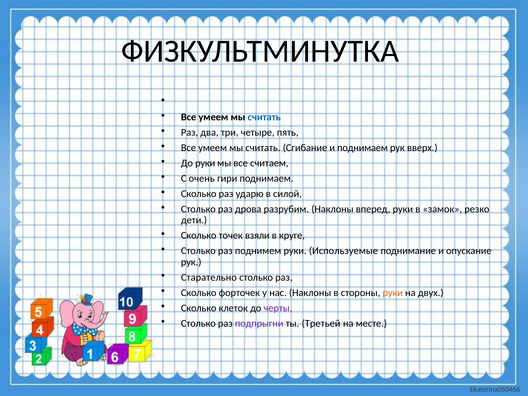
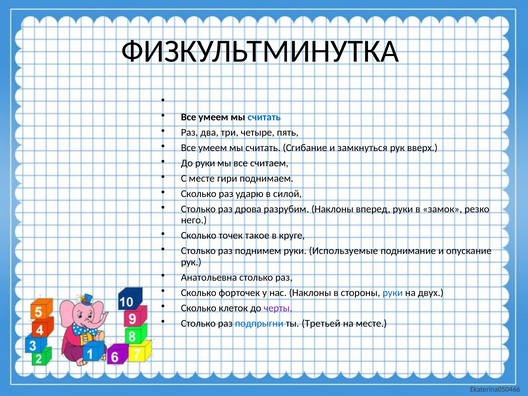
и поднимаем: поднимаем -> замкнуться (362, 148)
С очень: очень -> месте (202, 179)
дети: дети -> него (194, 220)
взяли: взяли -> такое (257, 236)
Старательно: Старательно -> Анатольевна (209, 277)
руки colour: orange -> blue (393, 293)
подпрыгни colour: purple -> blue (259, 323)
